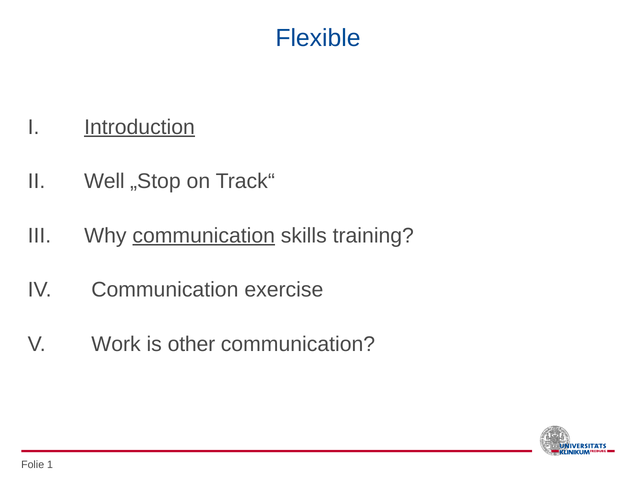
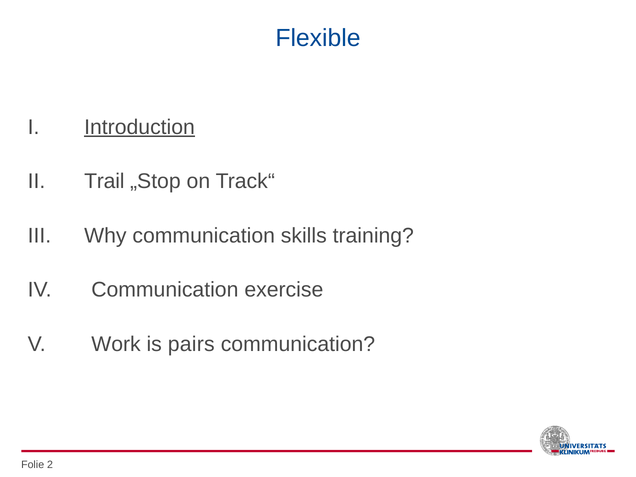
Well: Well -> Trail (104, 181)
communication underline: present -> none (204, 236)
other: other -> pairs (191, 344)
1: 1 -> 2 (50, 465)
